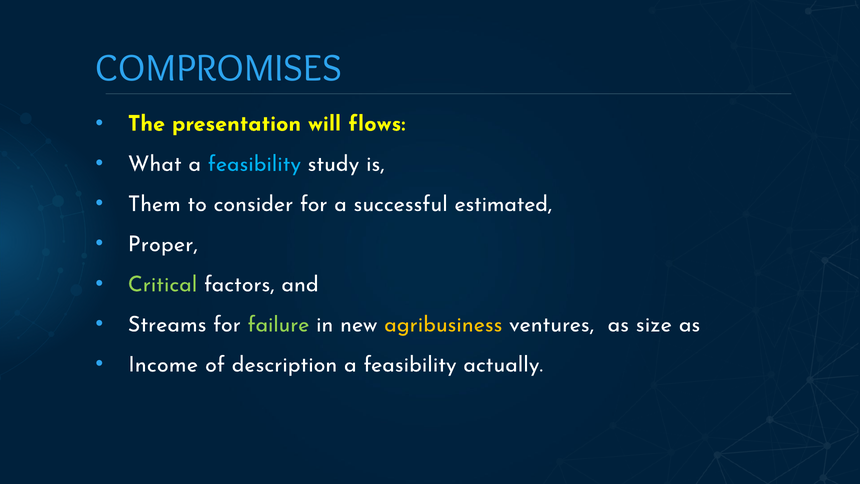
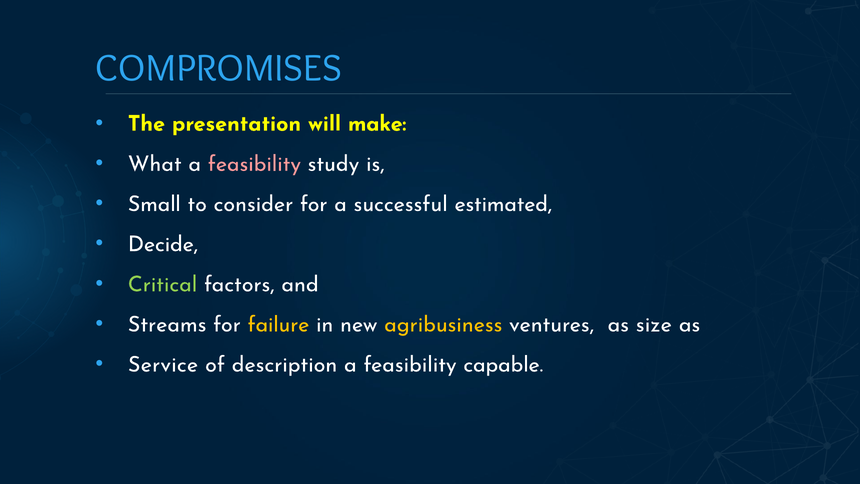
flows: flows -> make (377, 124)
feasibility colour: light blue -> pink (254, 164)
Them: Them -> Small (154, 204)
Proper: Proper -> Decide (163, 244)
failure colour: light green -> yellow (278, 324)
Income: Income -> Service (163, 364)
actually: actually -> capable (503, 364)
